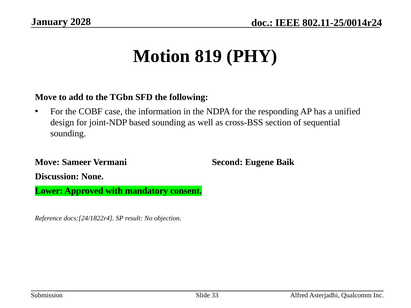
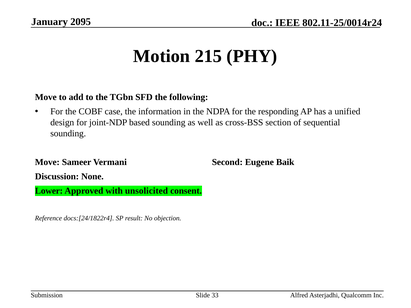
2028: 2028 -> 2095 (81, 22)
819: 819 -> 215 (208, 56)
mandatory: mandatory -> unsolicited (146, 191)
